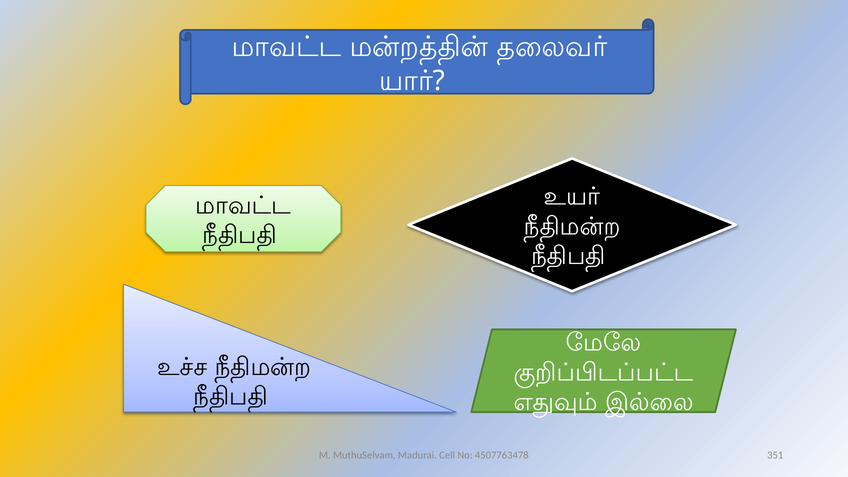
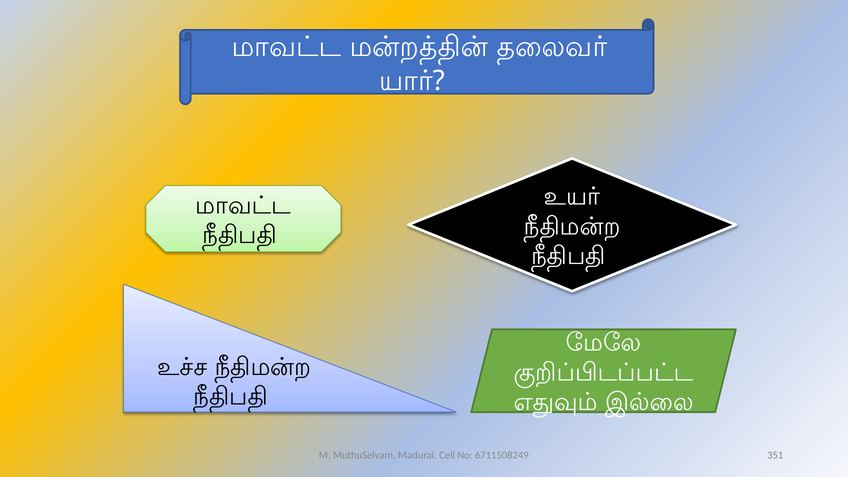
4507763478: 4507763478 -> 6711508249 (502, 455)
